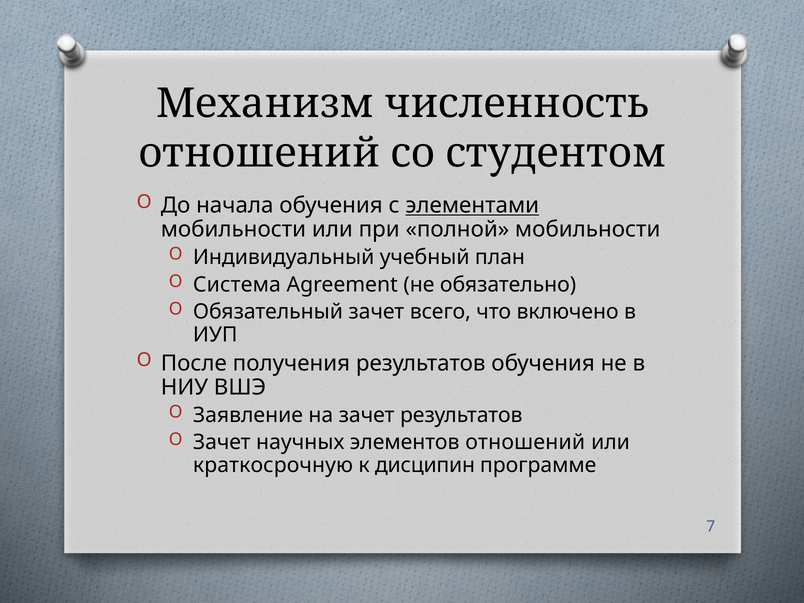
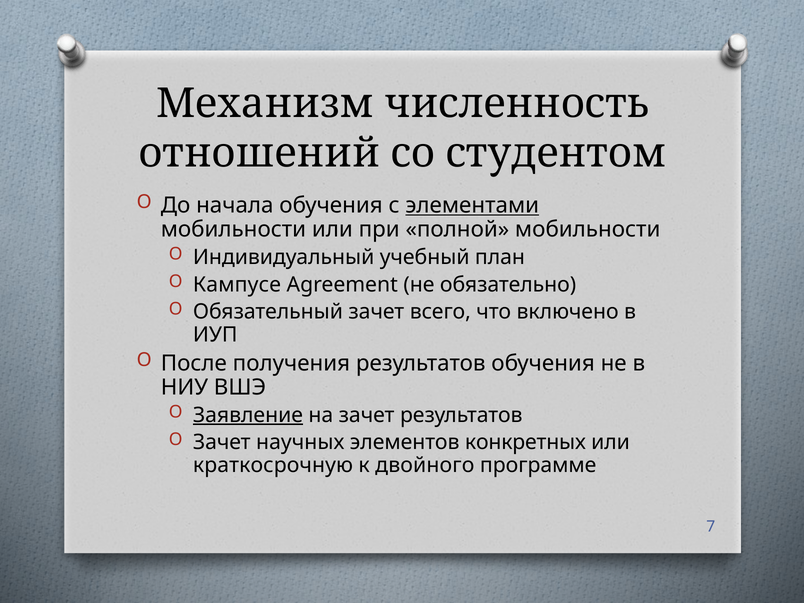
Система: Система -> Кампусе (237, 285)
Заявление underline: none -> present (248, 415)
элементов отношений: отношений -> конкретных (525, 442)
дисципин: дисципин -> двойного (425, 465)
